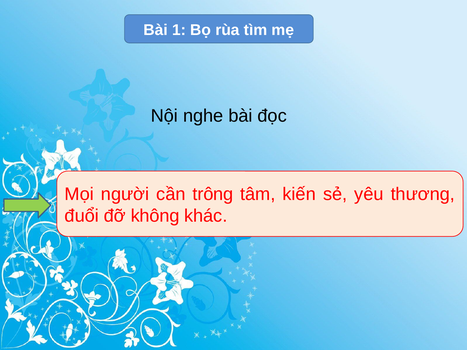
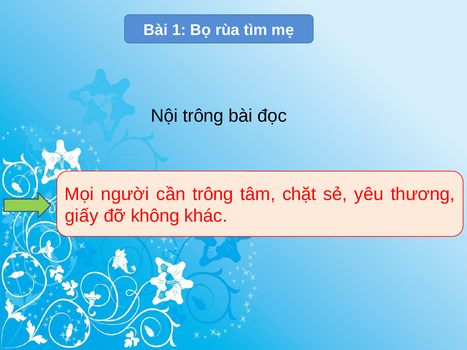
Nội nghe: nghe -> trông (203, 116)
kiến: kiến -> chặt (299, 194)
đuổi: đuổi -> giấy (82, 216)
